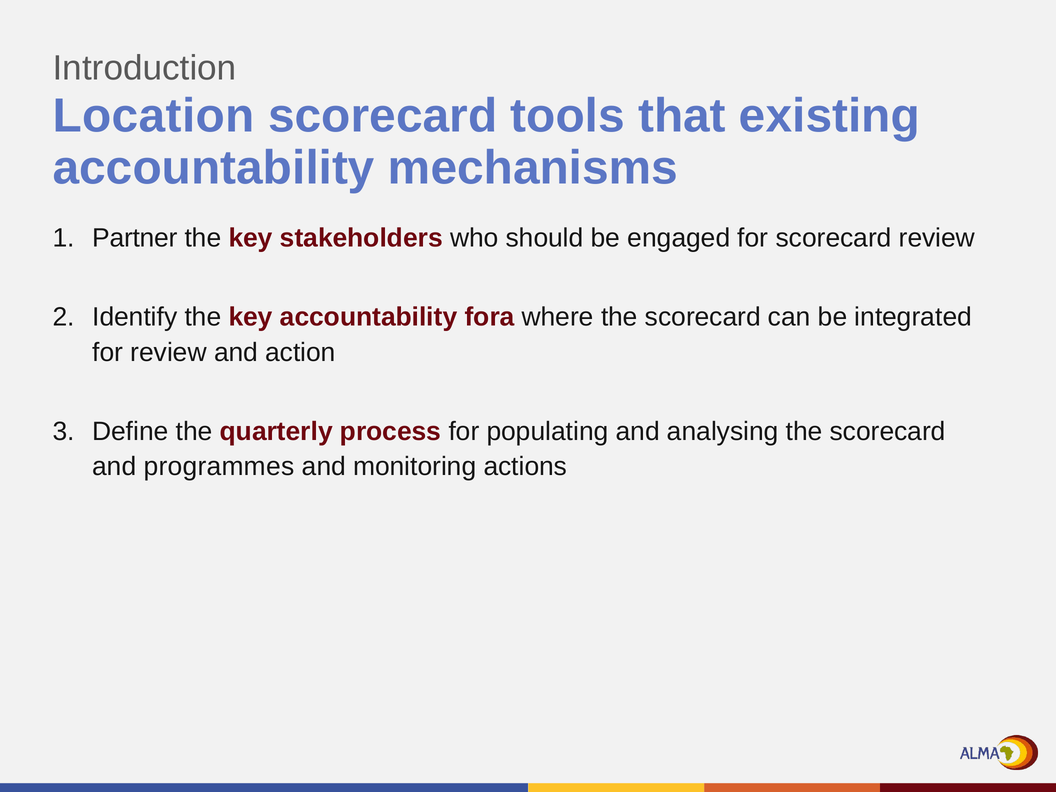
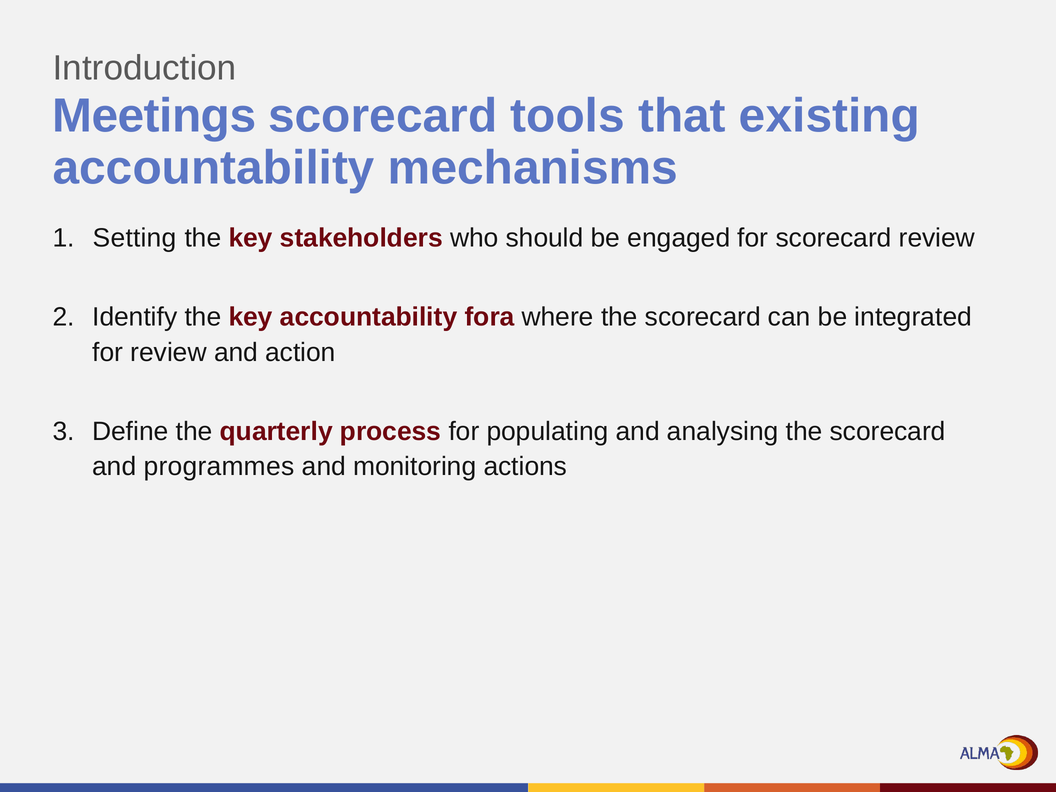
Location: Location -> Meetings (154, 116)
Partner: Partner -> Setting (135, 238)
